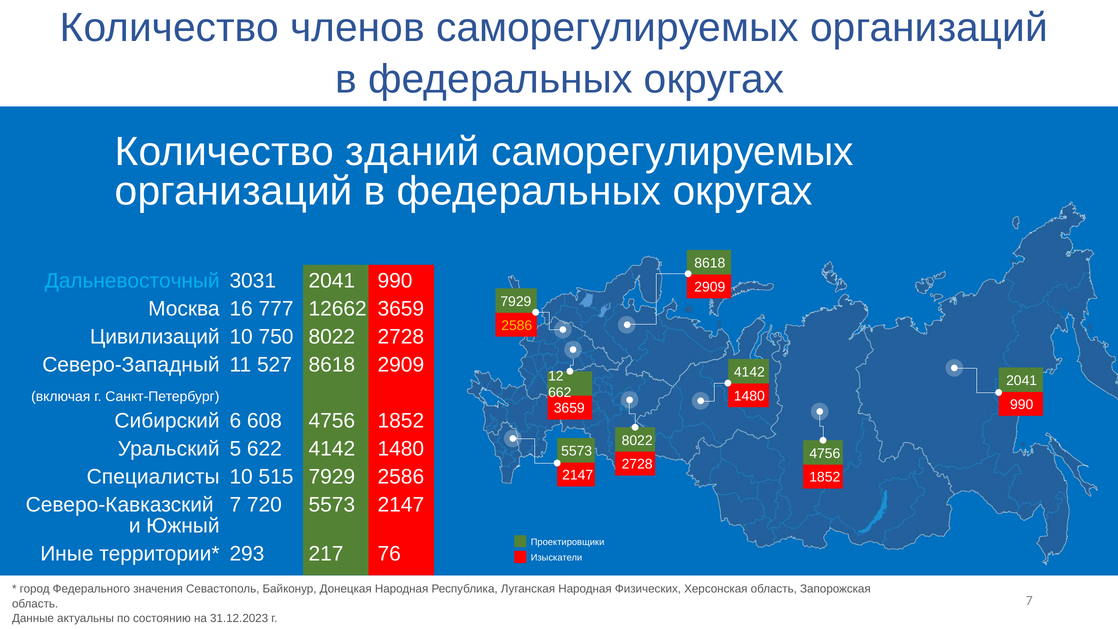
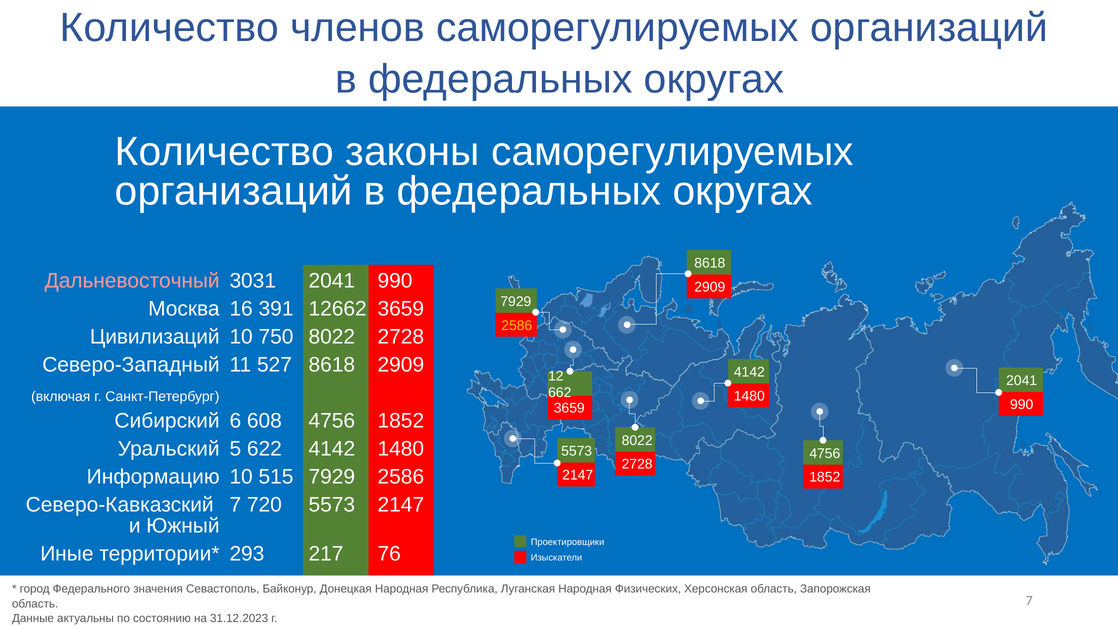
зданий: зданий -> законы (412, 152)
Дальневосточный colour: light blue -> pink (132, 281)
777: 777 -> 391 (276, 309)
Специалисты: Специалисты -> Информацию (153, 477)
